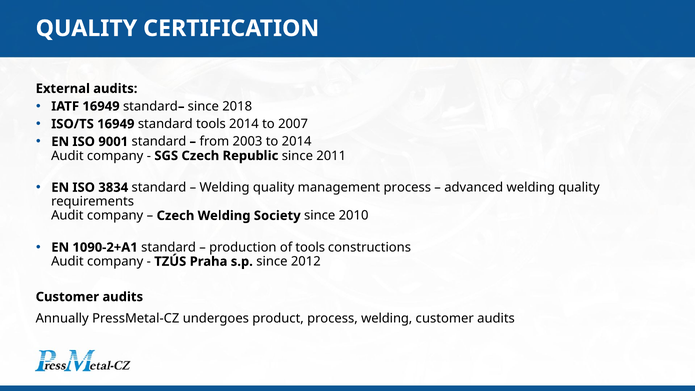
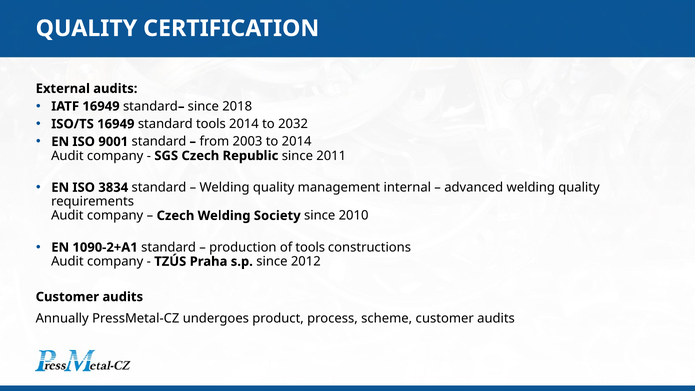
2007: 2007 -> 2032 (293, 124)
management process: process -> internal (407, 187)
process welding: welding -> scheme (387, 318)
